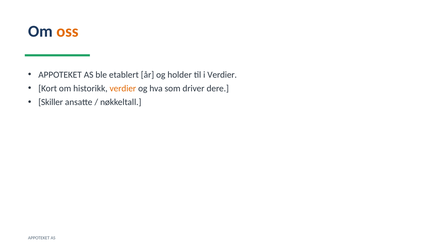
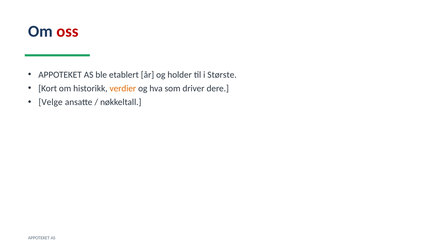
oss colour: orange -> red (67, 31)
i Verdier: Verdier -> Største (222, 75)
Skiller: Skiller -> Velge (51, 102)
